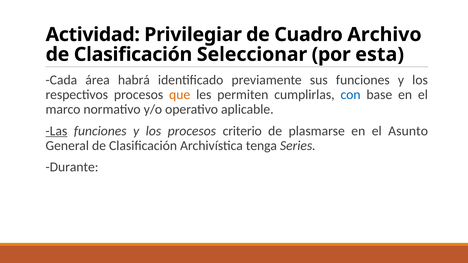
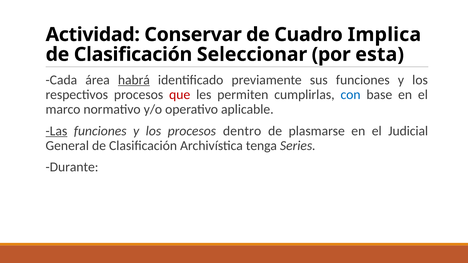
Privilegiar: Privilegiar -> Conservar (193, 35)
Archivo: Archivo -> Implica (384, 35)
habrá underline: none -> present (134, 80)
que colour: orange -> red (180, 95)
criterio: criterio -> dentro (242, 131)
Asunto: Asunto -> Judicial (408, 131)
